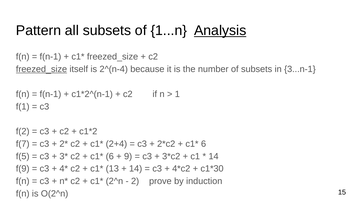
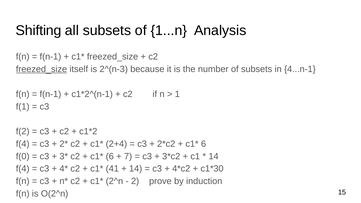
Pattern: Pattern -> Shifting (39, 31)
Analysis underline: present -> none (220, 31)
2^(n-4: 2^(n-4 -> 2^(n-3 (114, 69)
3...n-1: 3...n-1 -> 4...n-1 (300, 69)
f(7: f(7 -> f(4 (23, 144)
f(5: f(5 -> f(0 (23, 156)
9: 9 -> 7 (128, 156)
f(9: f(9 -> f(4 (23, 169)
13: 13 -> 41 (112, 169)
